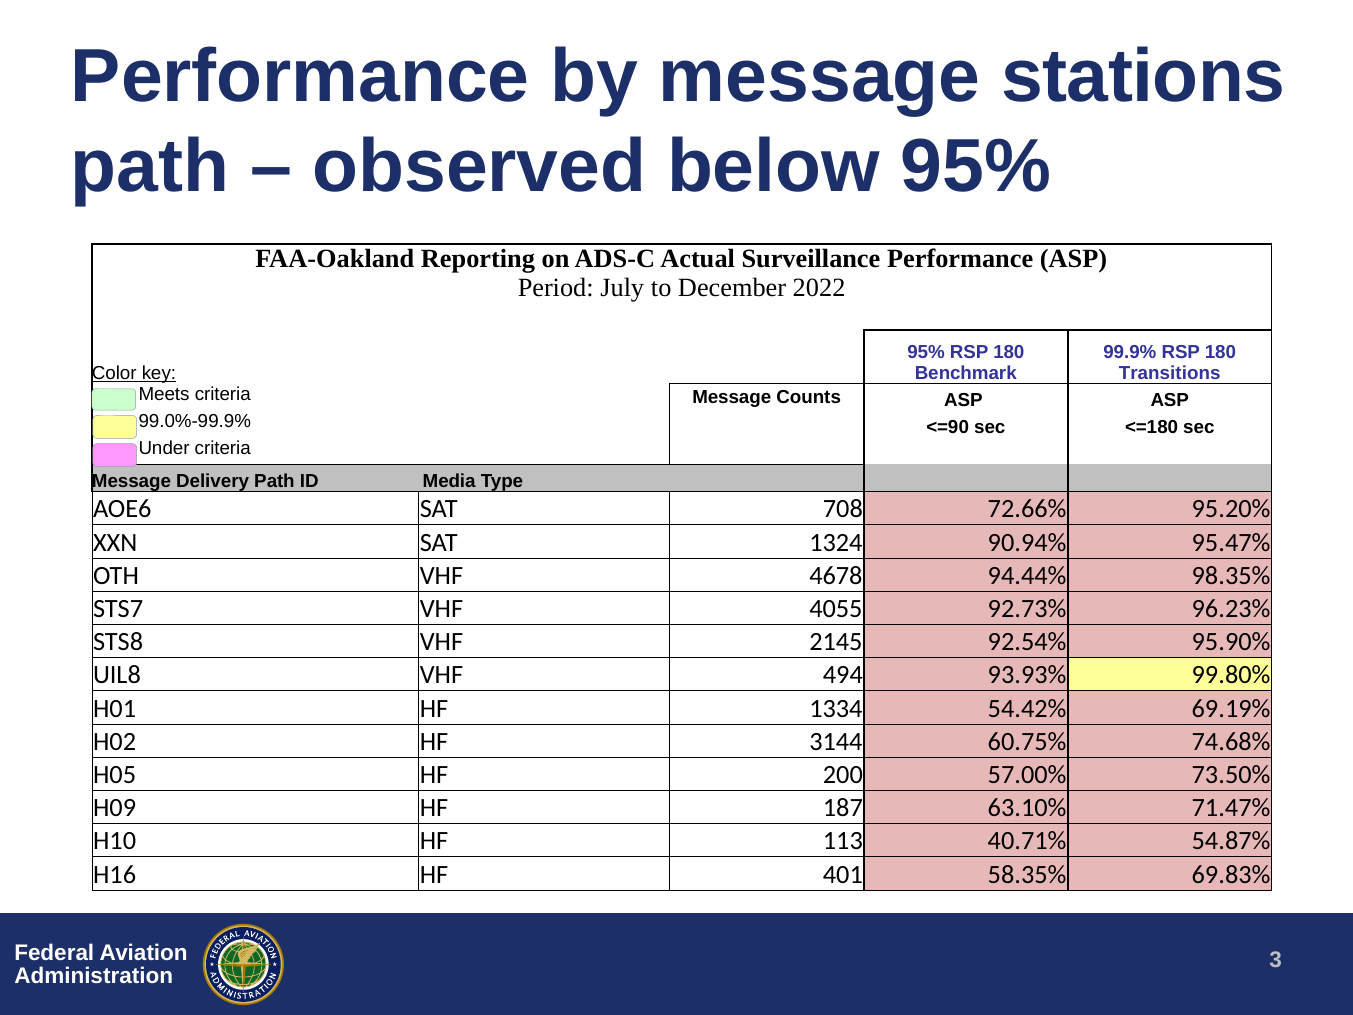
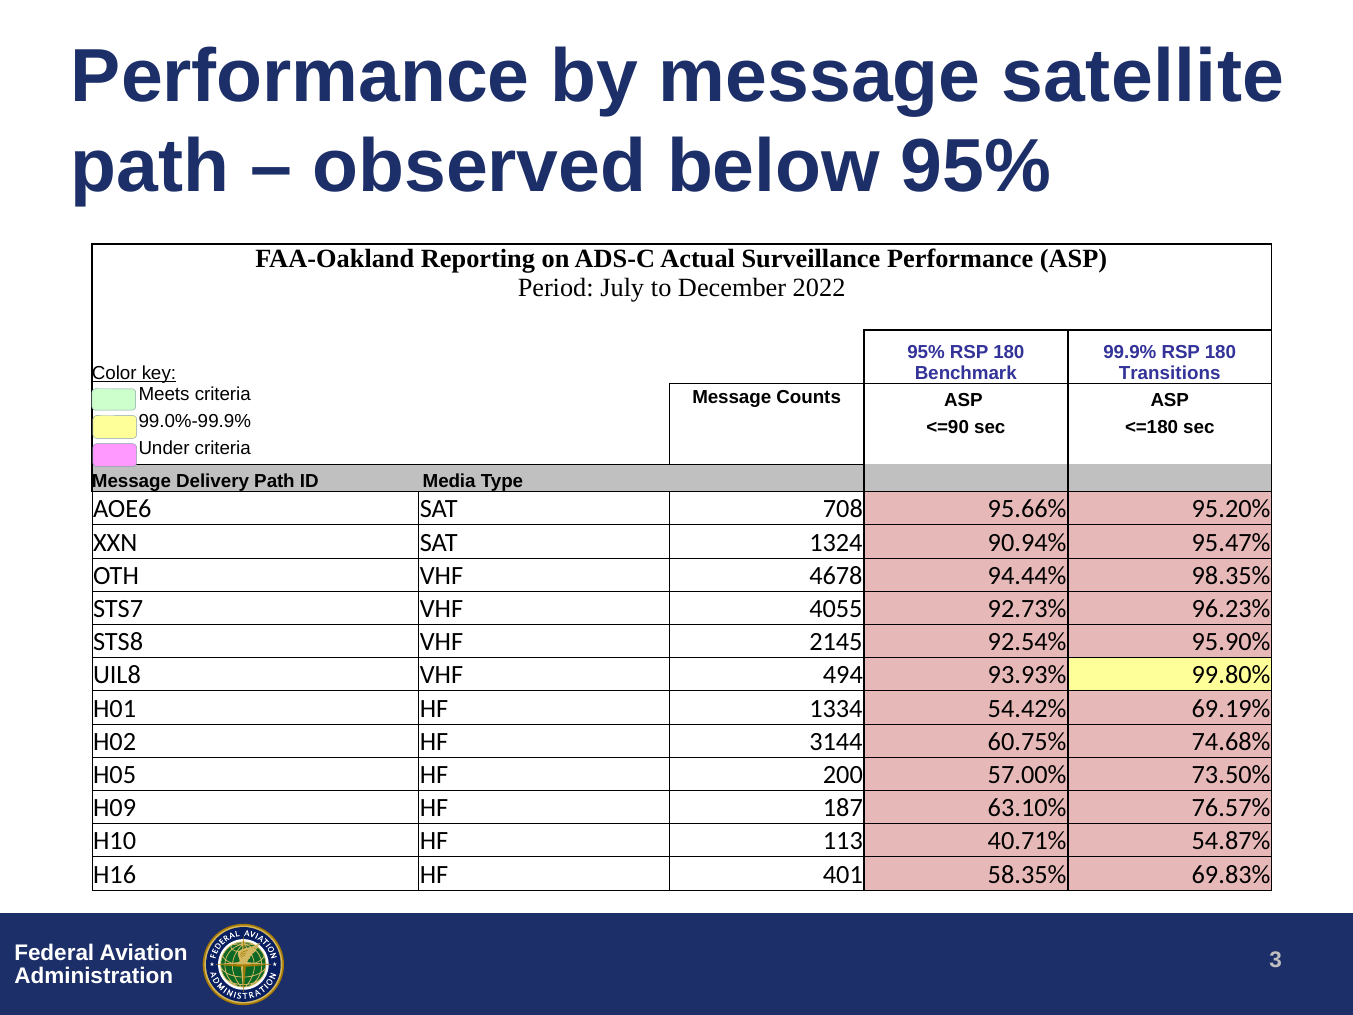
stations: stations -> satellite (1143, 77)
72.66%: 72.66% -> 95.66% (1027, 509)
71.47%: 71.47% -> 76.57% (1231, 808)
